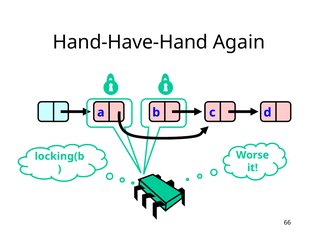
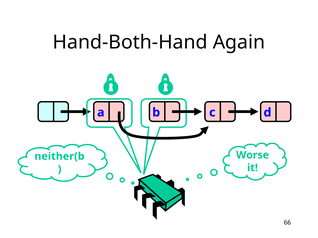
Hand-Have-Hand: Hand-Have-Hand -> Hand-Both-Hand (130, 42)
locking(b: locking(b -> neither(b (59, 157)
